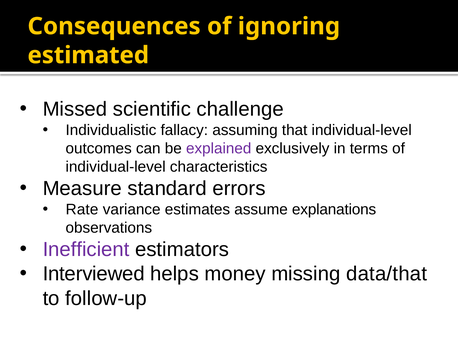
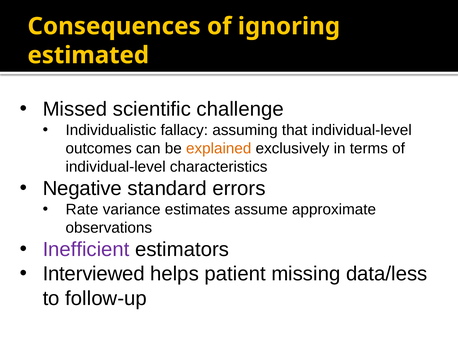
explained colour: purple -> orange (219, 149)
Measure: Measure -> Negative (82, 189)
explanations: explanations -> approximate (334, 210)
money: money -> patient (235, 274)
data/that: data/that -> data/less (387, 274)
